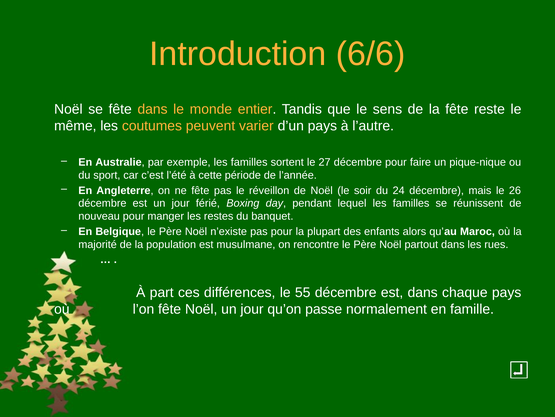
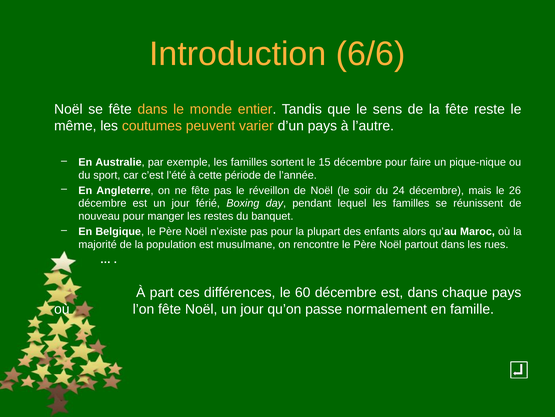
27: 27 -> 15 (325, 162)
55: 55 -> 60 (303, 292)
